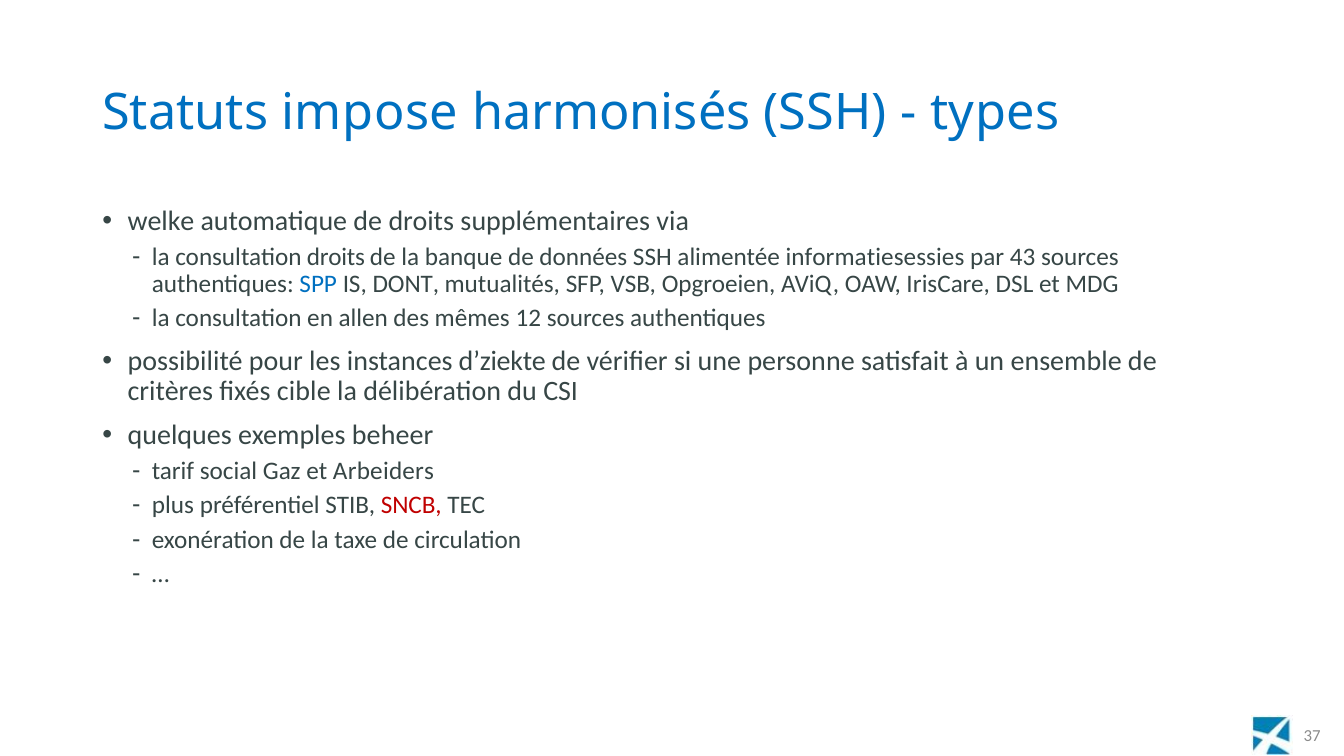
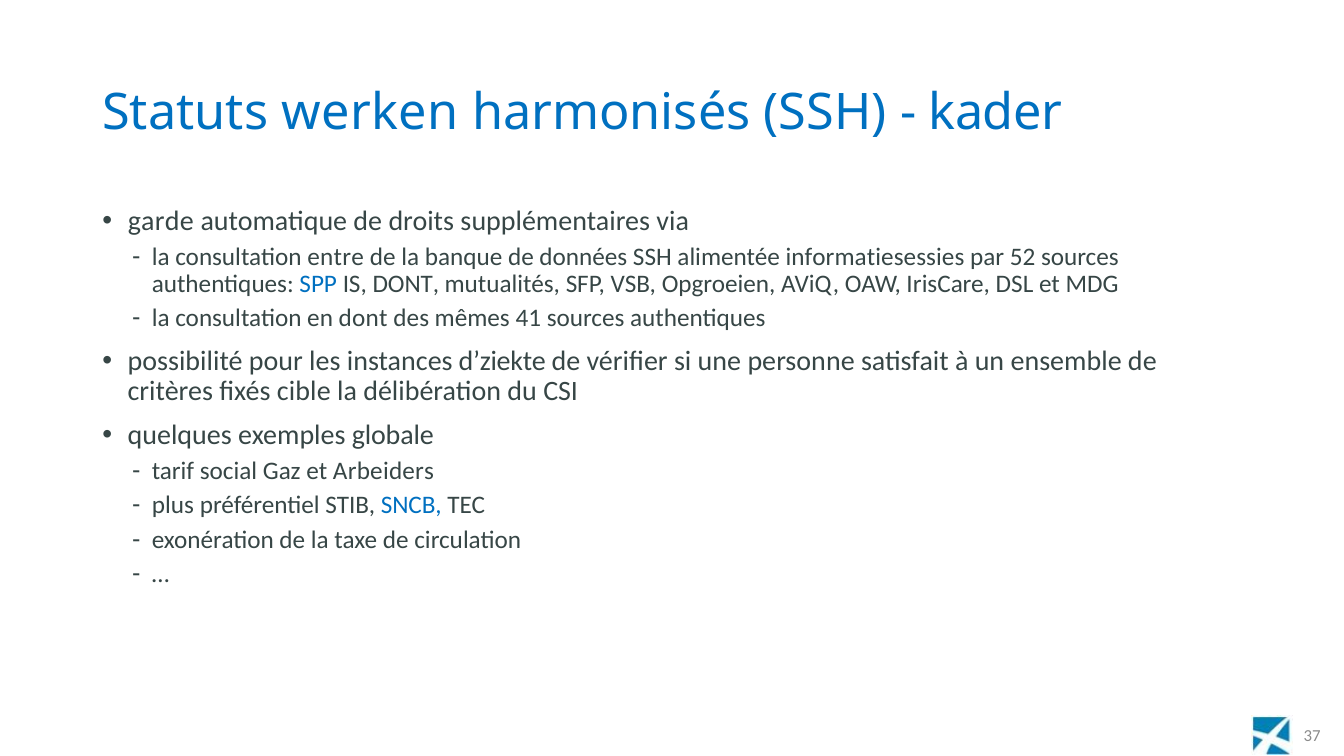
impose: impose -> werken (370, 113)
types: types -> kader (995, 113)
welke: welke -> garde (161, 221)
consultation droits: droits -> entre (336, 257)
43: 43 -> 52 (1023, 257)
en allen: allen -> dont (363, 318)
12: 12 -> 41 (528, 318)
beheer: beheer -> globale (393, 436)
SNCB colour: red -> blue (411, 506)
